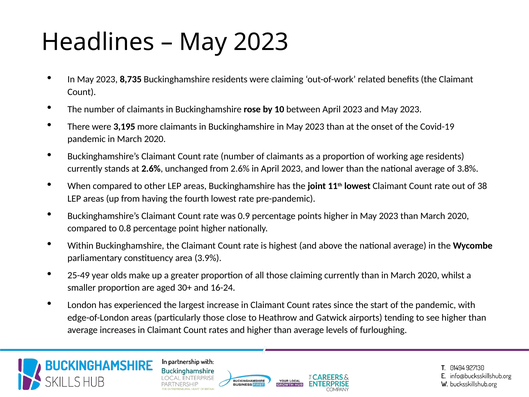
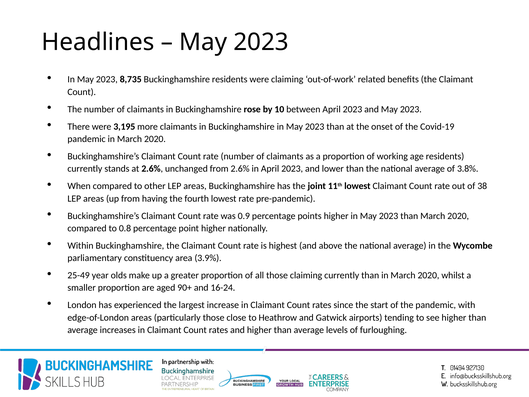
30+: 30+ -> 90+ (185, 288)
